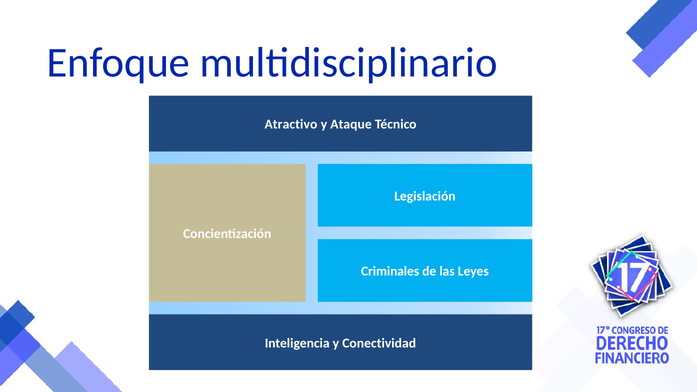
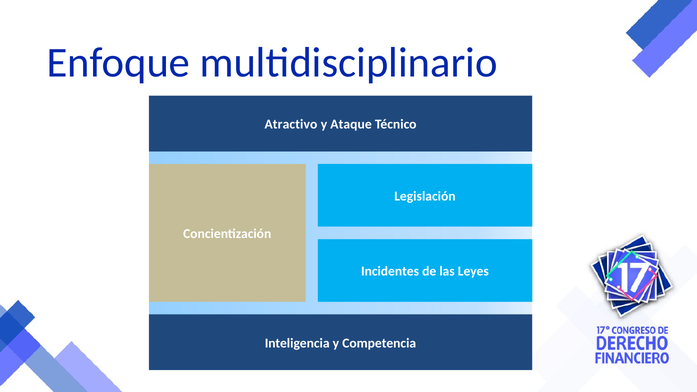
Criminales: Criminales -> Incidentes (390, 271)
Conectividad: Conectividad -> Competencia (379, 343)
